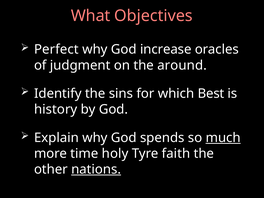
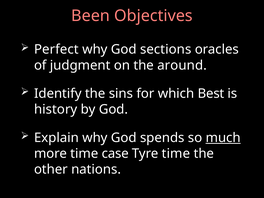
What: What -> Been (91, 16)
increase: increase -> sections (166, 49)
holy: holy -> case (115, 154)
Tyre faith: faith -> time (176, 154)
nations underline: present -> none (96, 169)
